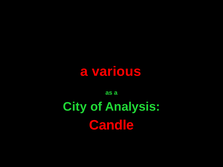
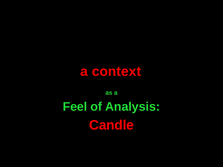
various: various -> context (116, 72)
City: City -> Feel (75, 107)
